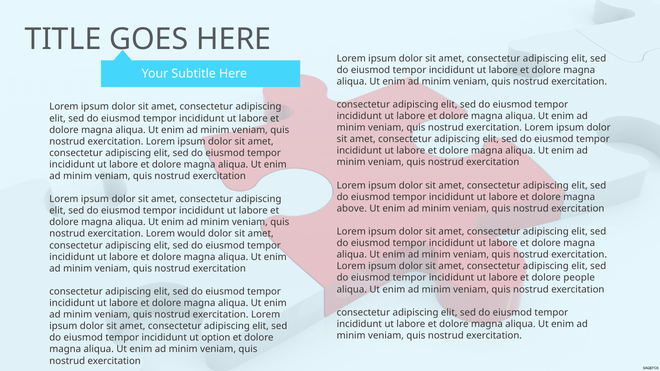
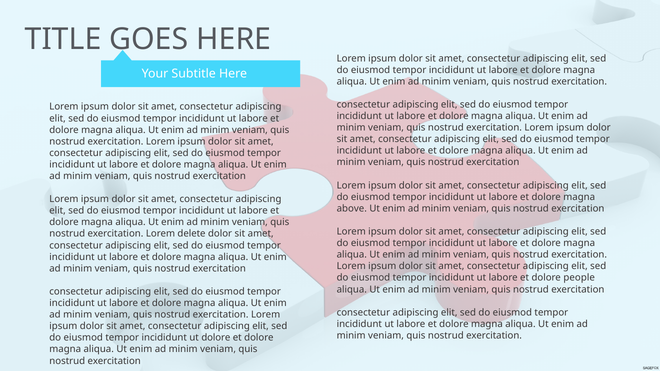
would: would -> delete (192, 234)
ut option: option -> dolore (216, 338)
